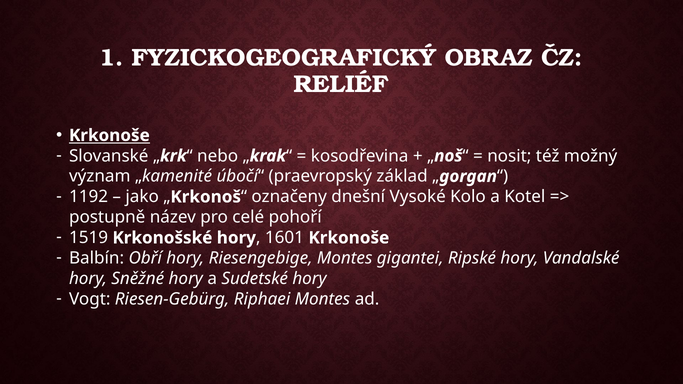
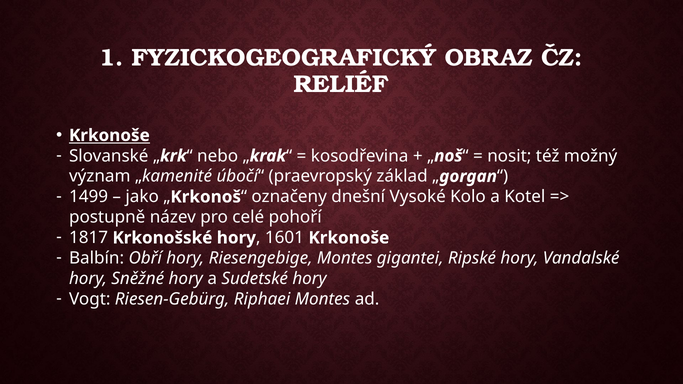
1192: 1192 -> 1499 (89, 197)
1519: 1519 -> 1817 (89, 238)
